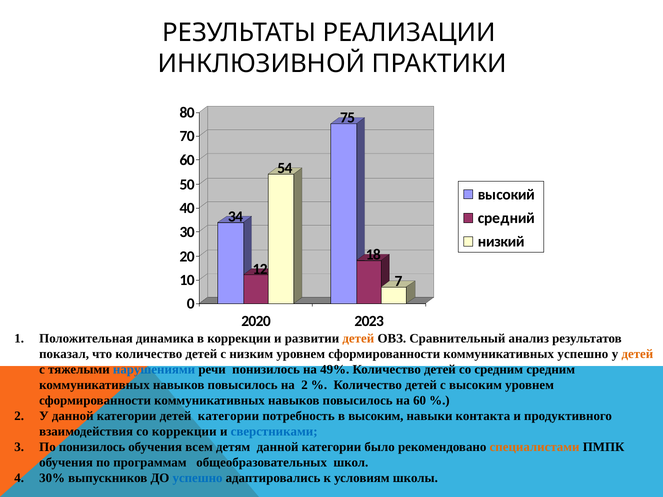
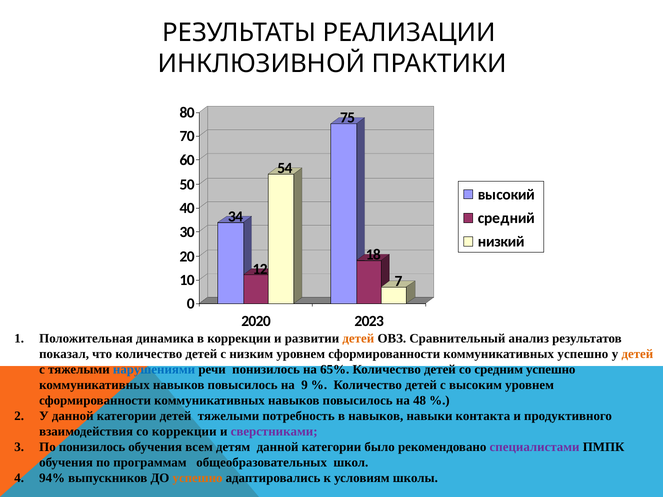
49%: 49% -> 65% (335, 370)
средним средним: средним -> успешно (551, 370)
на 2: 2 -> 9 (305, 385)
на 60: 60 -> 48 (420, 401)
детей категории: категории -> тяжелыми (229, 416)
в высоким: высоким -> навыков (376, 416)
сверстниками colour: blue -> purple (274, 432)
специалистами colour: orange -> purple (535, 447)
30%: 30% -> 94% (52, 478)
успешно colour: blue -> orange (198, 478)
